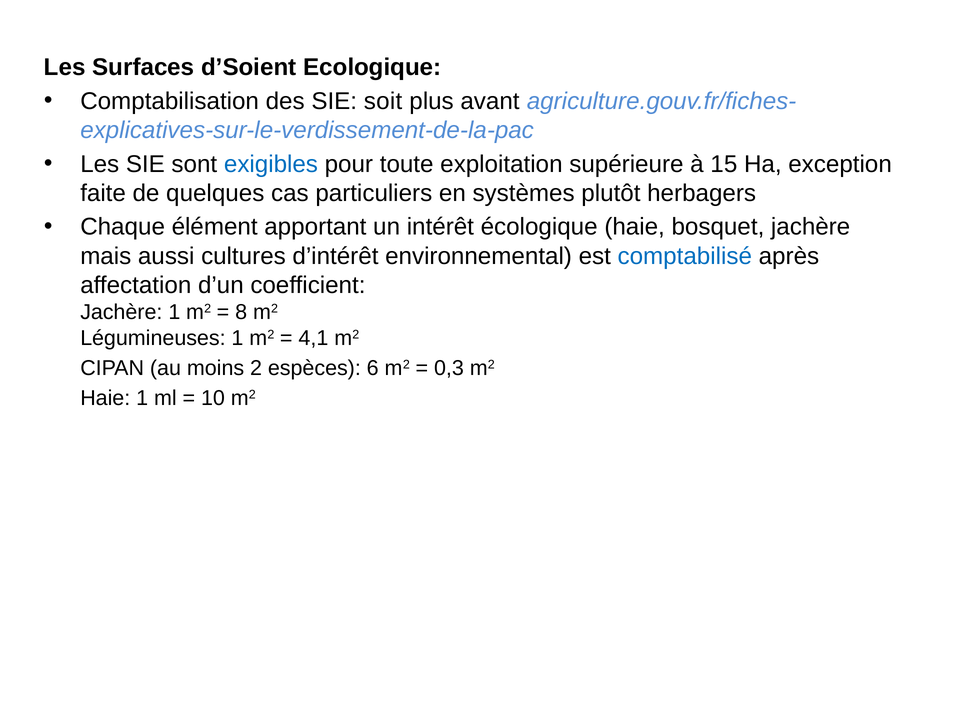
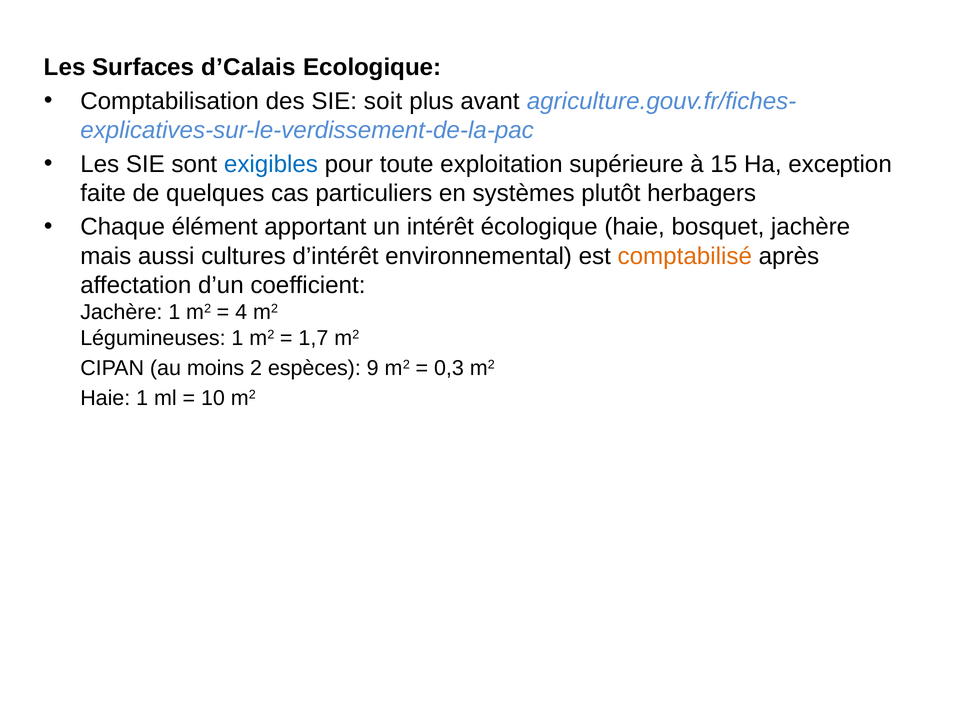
d’Soient: d’Soient -> d’Calais (249, 67)
comptabilisé colour: blue -> orange (685, 256)
8: 8 -> 4 (241, 312)
4,1: 4,1 -> 1,7 (313, 338)
6: 6 -> 9 (373, 368)
